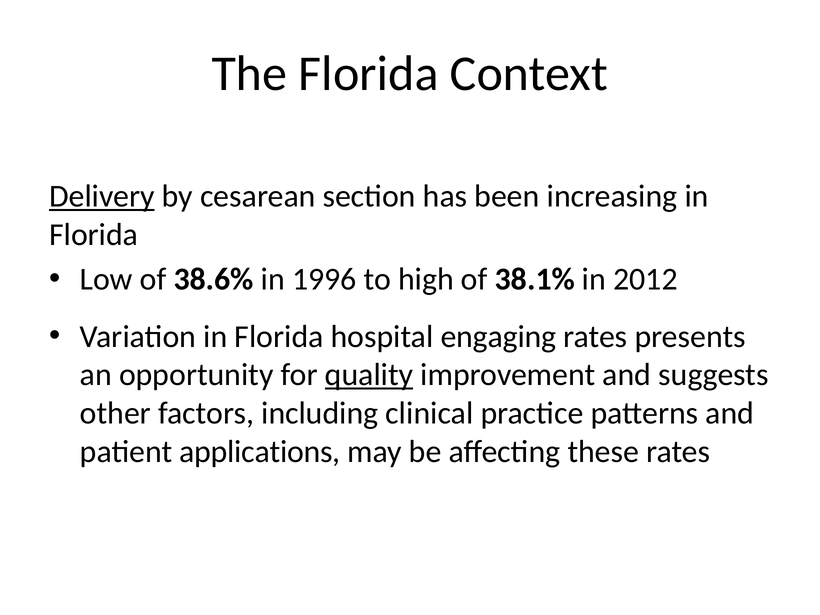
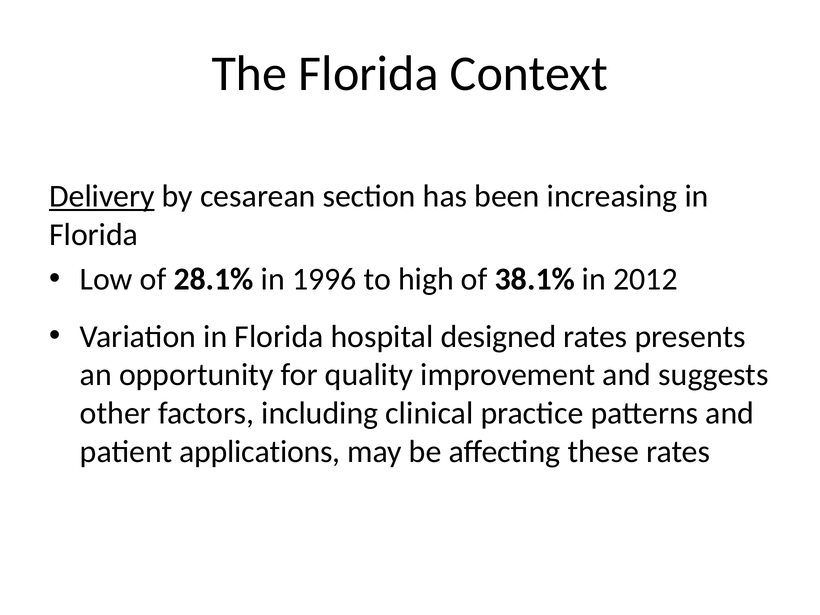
38.6%: 38.6% -> 28.1% (214, 279)
engaging: engaging -> designed (498, 337)
quality underline: present -> none (369, 375)
